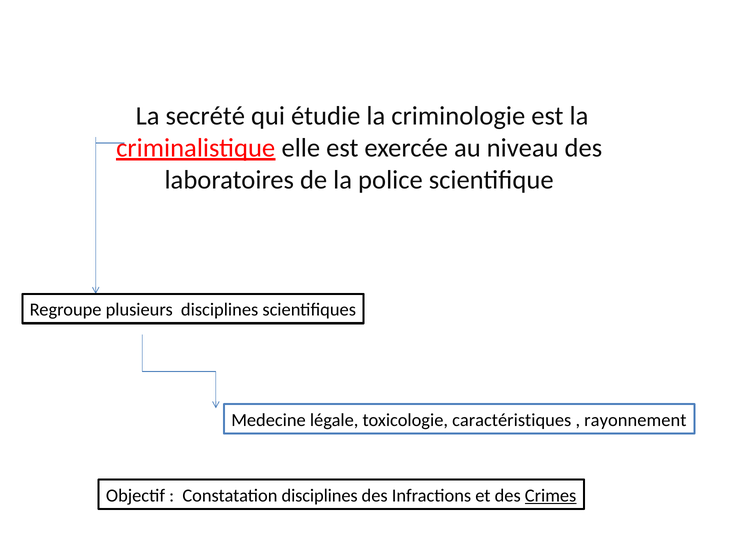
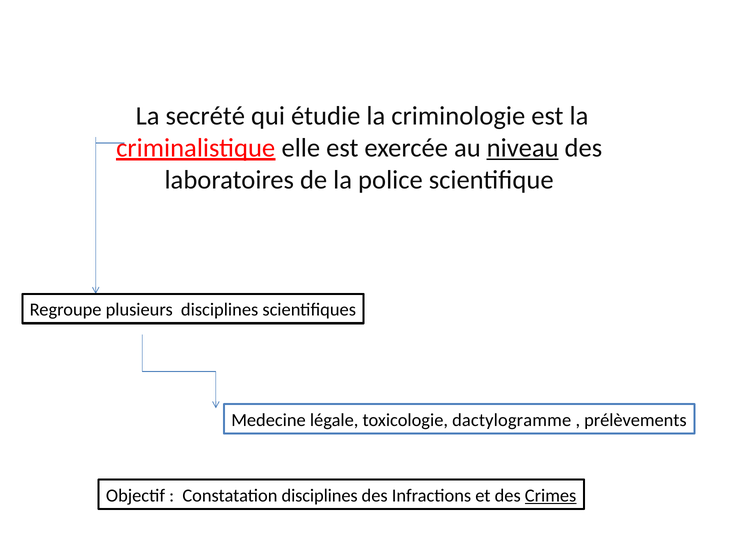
niveau underline: none -> present (523, 148)
caractéristiques: caractéristiques -> dactylogramme (512, 420)
rayonnement: rayonnement -> prélèvements (635, 420)
